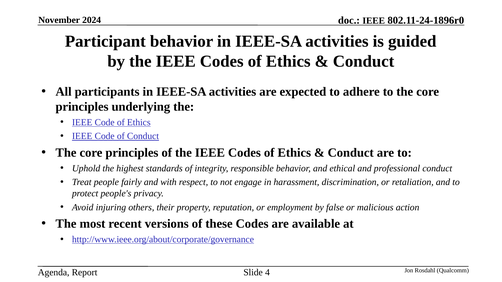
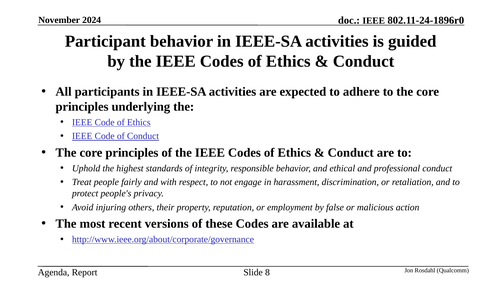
4: 4 -> 8 (267, 273)
